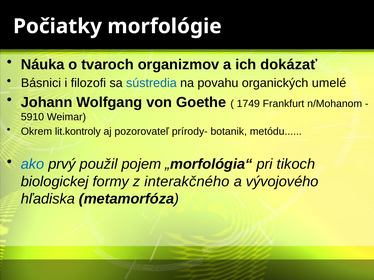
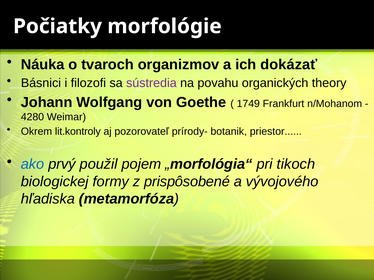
sústredia colour: blue -> purple (151, 83)
umelé: umelé -> theory (329, 83)
5910: 5910 -> 4280 (32, 117)
metódu: metódu -> priestor (276, 132)
interakčného: interakčného -> prispôsobené (187, 182)
